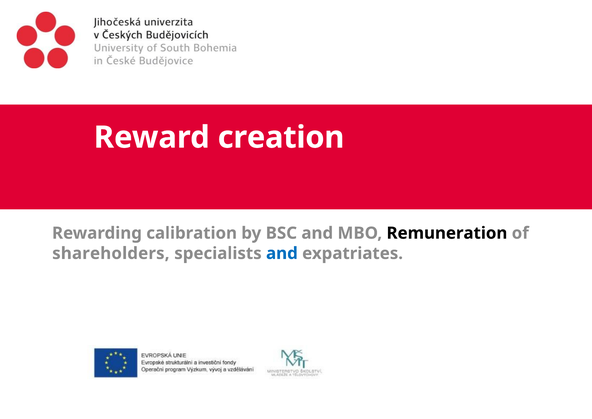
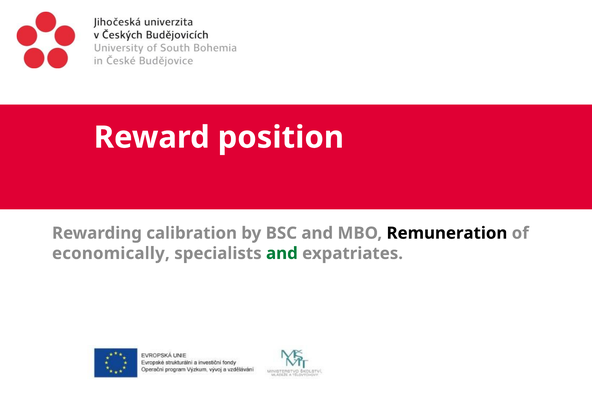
creation: creation -> position (281, 137)
shareholders: shareholders -> economically (111, 253)
and colour: blue -> green (282, 253)
